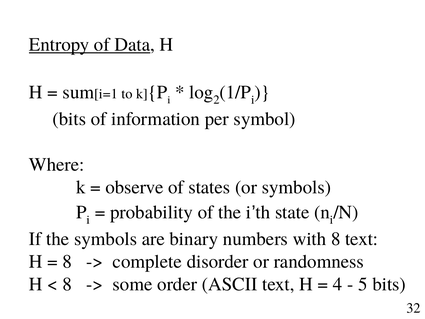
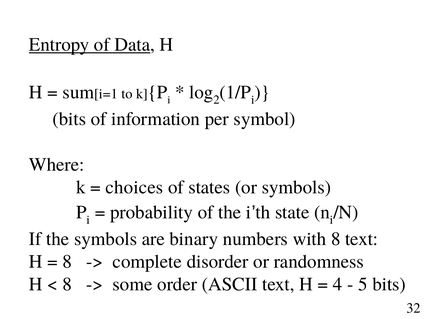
observe: observe -> choices (134, 187)
